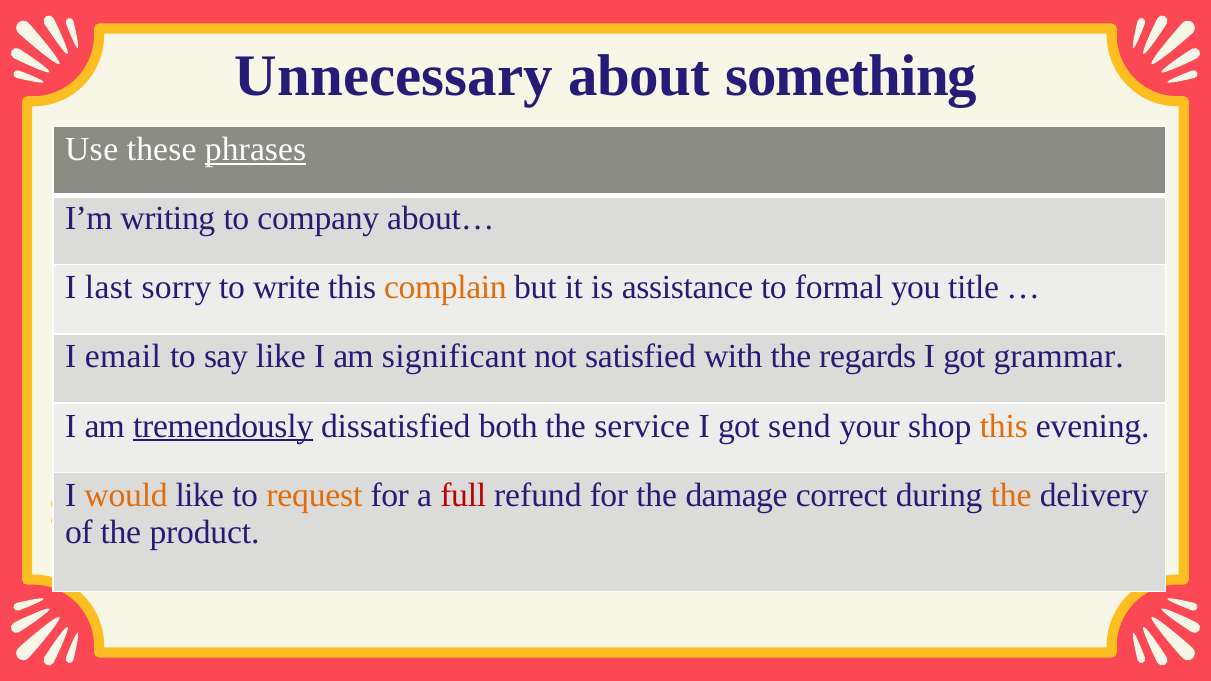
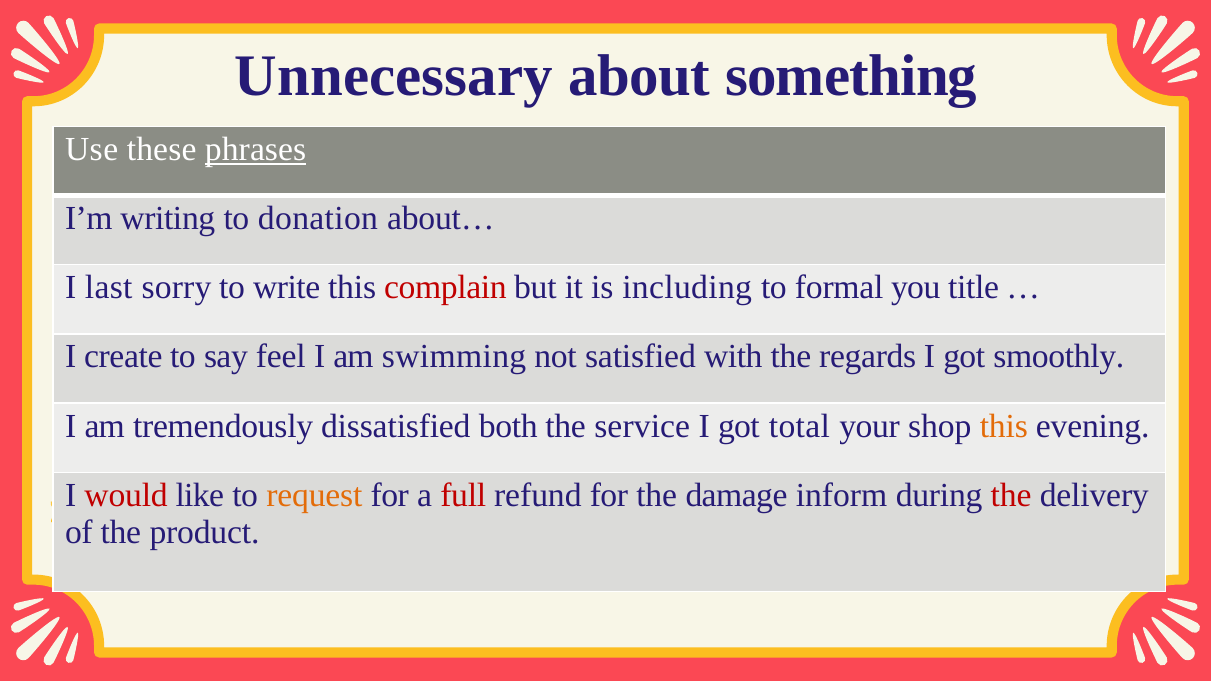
company: company -> donation (318, 219)
complain colour: orange -> red (445, 288)
assistance: assistance -> including (687, 288)
email: email -> create (123, 357)
say like: like -> feel (281, 357)
significant: significant -> swimming (454, 357)
grammar: grammar -> smoothly (1059, 357)
tremendously underline: present -> none (223, 426)
send: send -> total (799, 426)
would colour: orange -> red (126, 495)
correct: correct -> inform (842, 495)
the colour: orange -> red (1011, 495)
